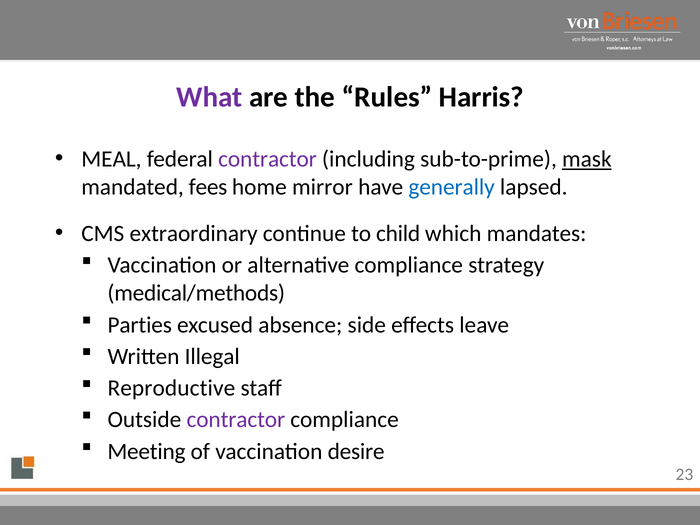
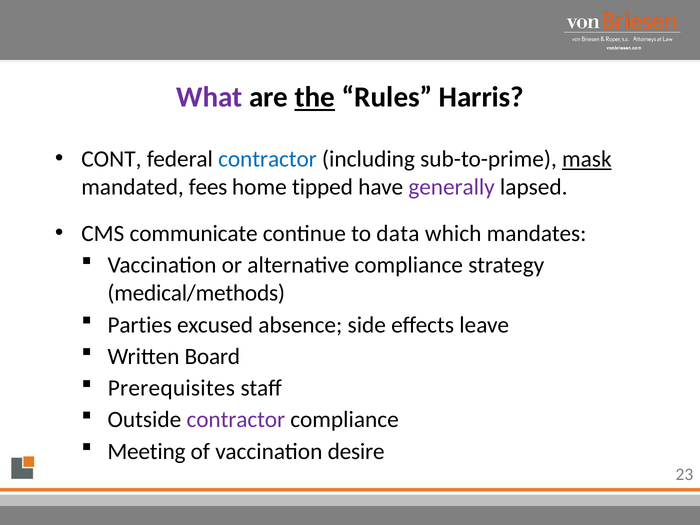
the underline: none -> present (315, 97)
MEAL: MEAL -> CONT (111, 159)
contractor colour: purple -> blue (268, 159)
mirror: mirror -> tipped (323, 187)
generally colour: blue -> purple (452, 187)
extraordinary: extraordinary -> communicate (194, 234)
child: child -> data (398, 234)
Illegal: Illegal -> Board (212, 356)
Reproductive: Reproductive -> Prerequisites (171, 388)
